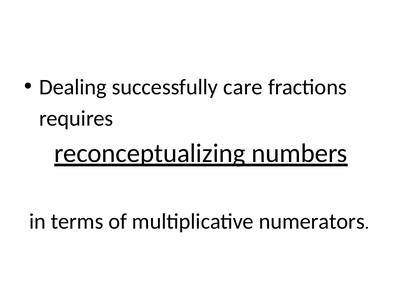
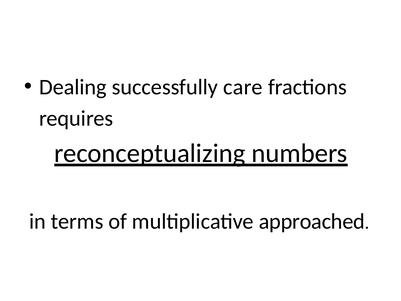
numerators: numerators -> approached (312, 221)
